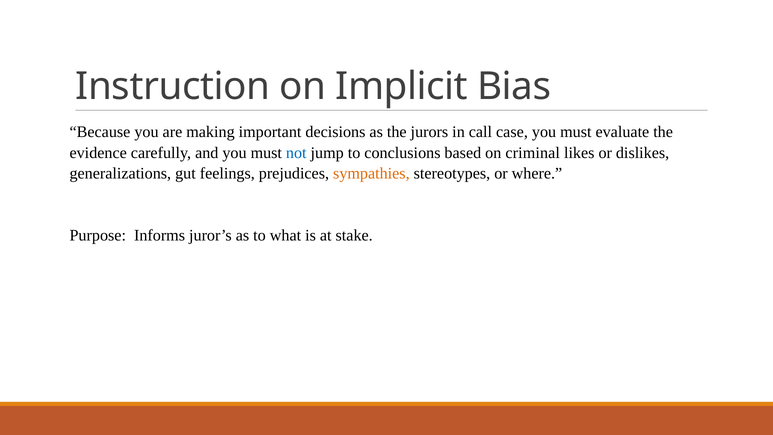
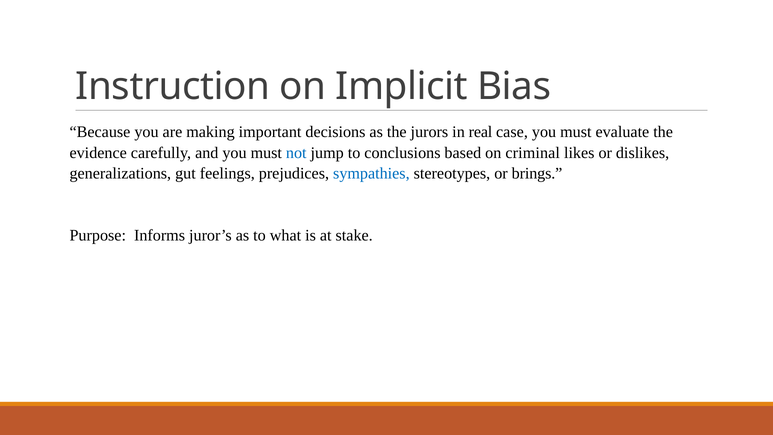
call: call -> real (481, 132)
sympathies colour: orange -> blue (371, 173)
where: where -> brings (537, 173)
